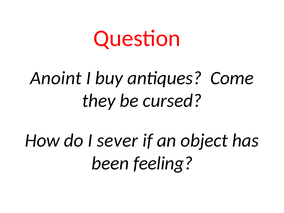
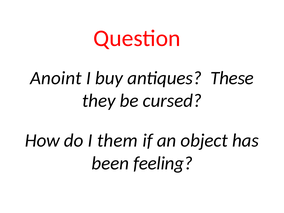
Come: Come -> These (232, 78)
sever: sever -> them (117, 140)
